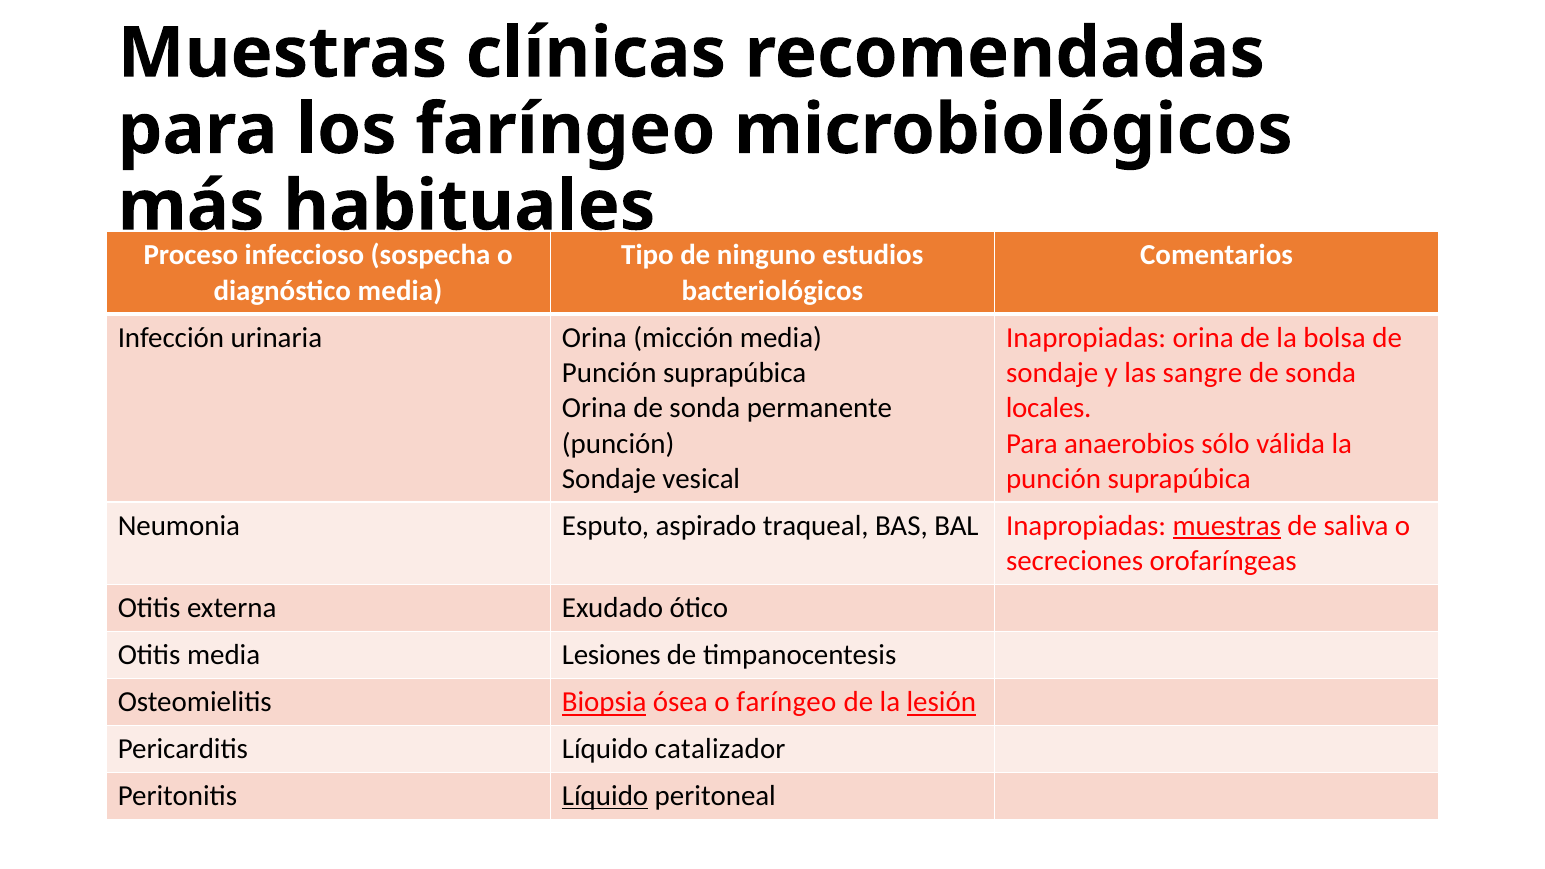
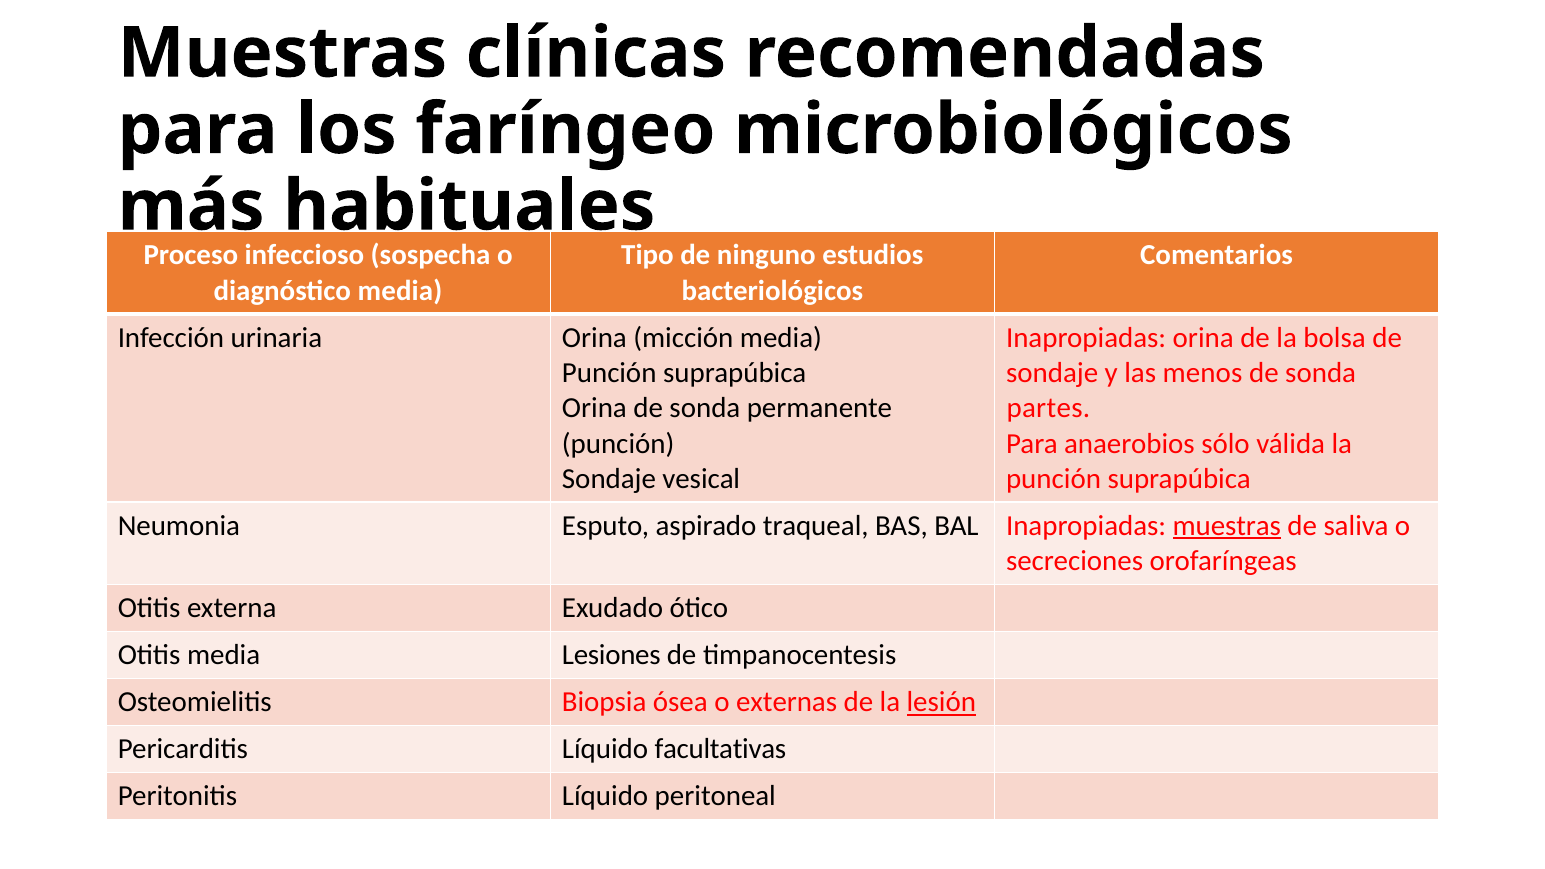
sangre: sangre -> menos (1203, 373)
locales: locales -> partes (1048, 408)
Biopsia underline: present -> none (604, 702)
o faríngeo: faríngeo -> externas (787, 702)
catalizador: catalizador -> facultativas (720, 749)
Líquido underline: present -> none (605, 796)
